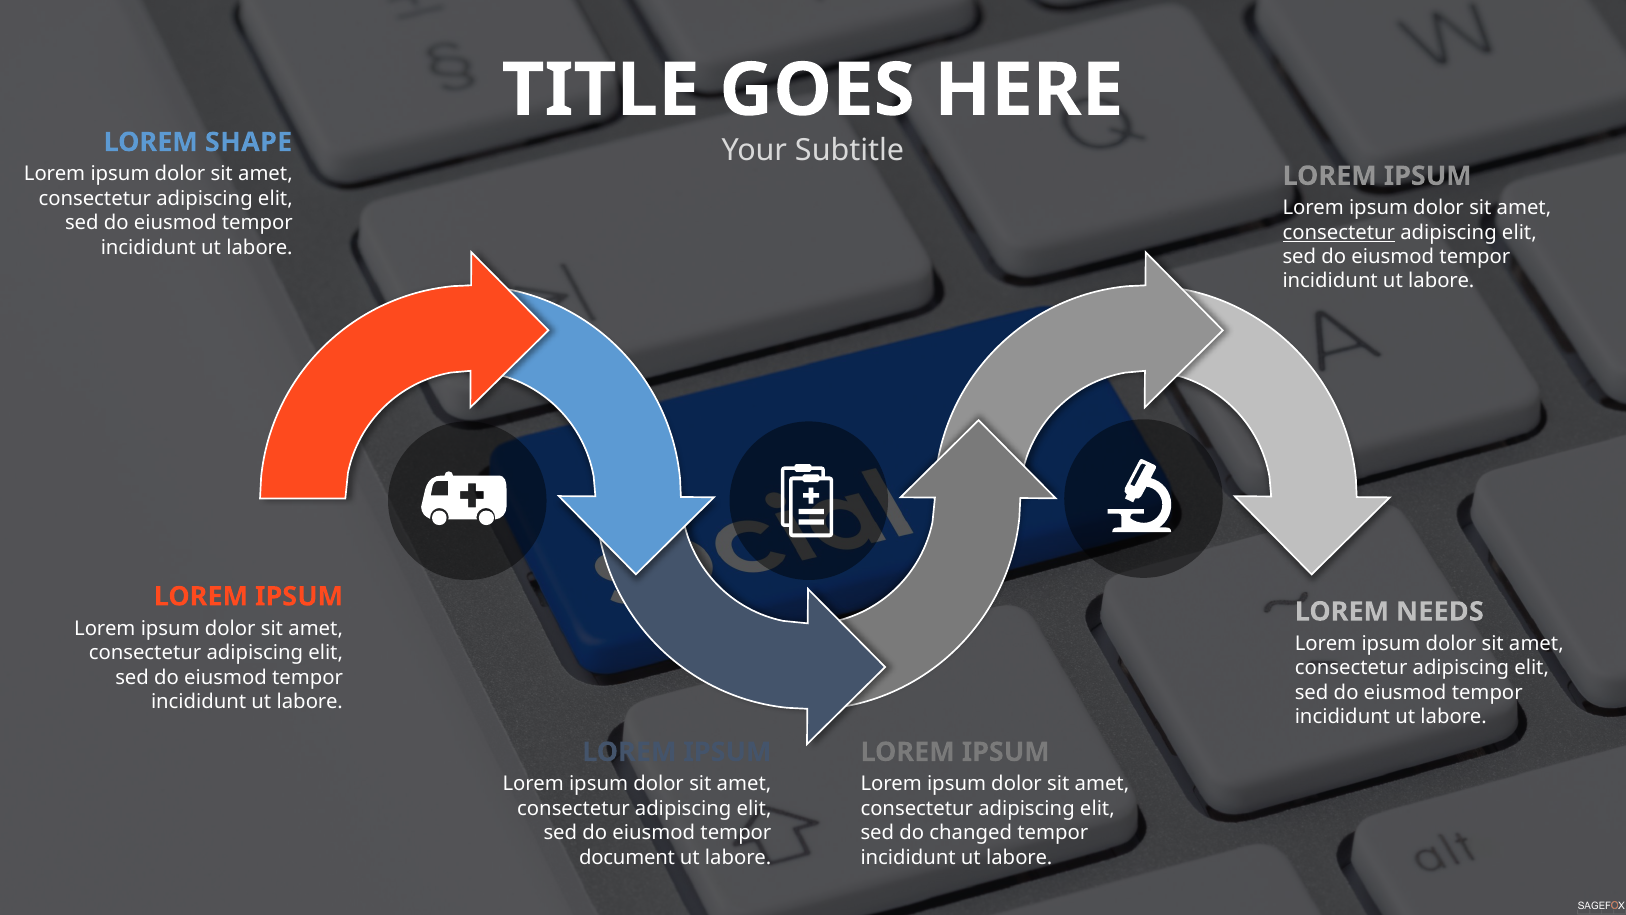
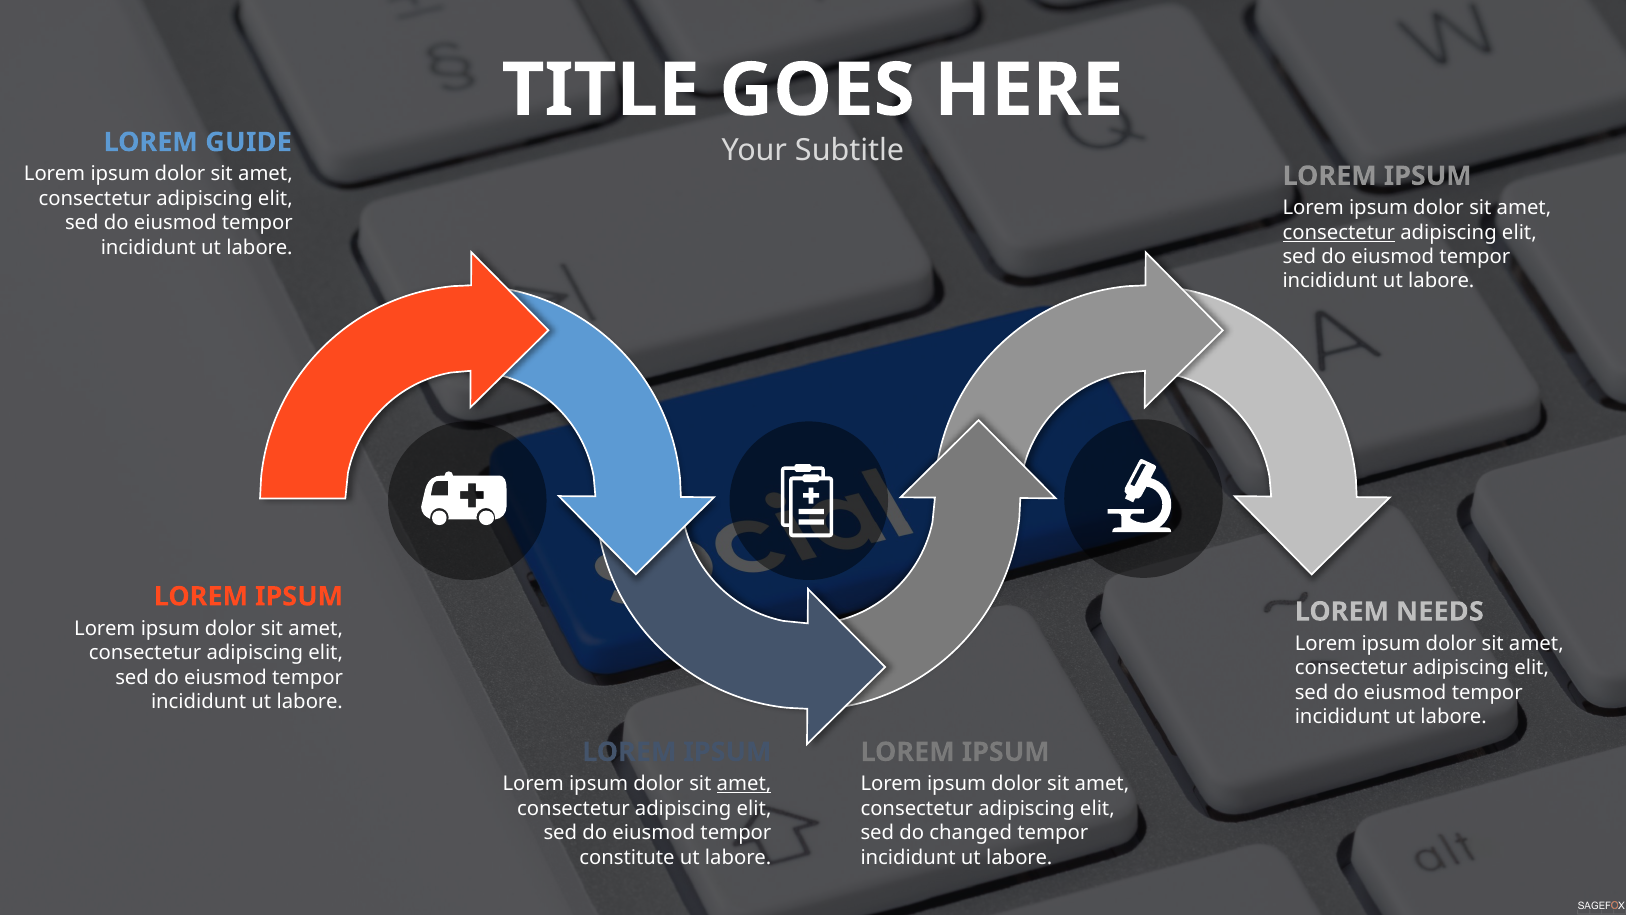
SHAPE: SHAPE -> GUIDE (249, 142)
amet underline: none -> present (744, 784)
document: document -> constitute (627, 857)
